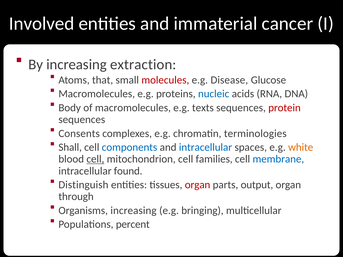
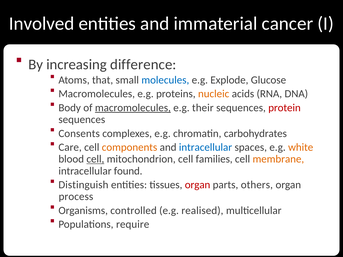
extraction: extraction -> difference (143, 65)
molecules colour: red -> blue (165, 80)
Disease: Disease -> Explode (229, 80)
nucleic colour: blue -> orange (214, 94)
macromolecules underline: none -> present (133, 108)
texts: texts -> their (203, 108)
terminologies: terminologies -> carbohydrates (255, 134)
Shall: Shall -> Care (70, 147)
components colour: blue -> orange (130, 147)
membrane colour: blue -> orange (278, 159)
output: output -> others (257, 185)
through: through -> process (76, 197)
Organisms increasing: increasing -> controlled (134, 211)
bringing: bringing -> realised (202, 211)
percent: percent -> require (133, 225)
